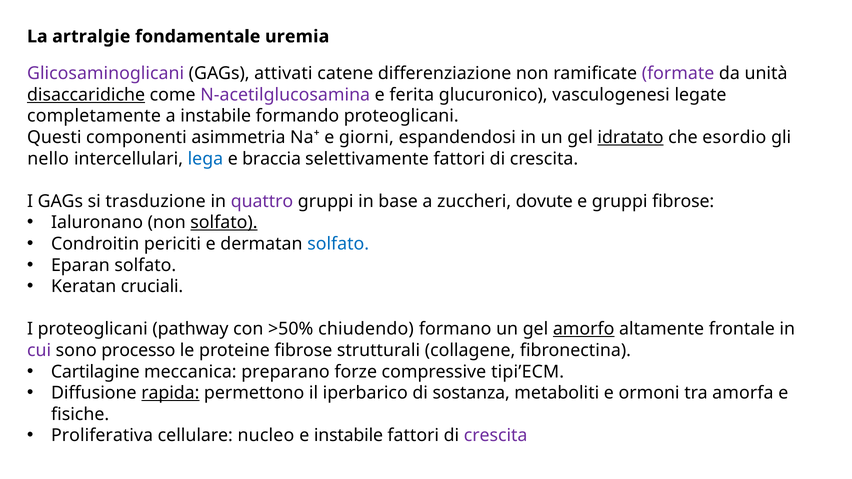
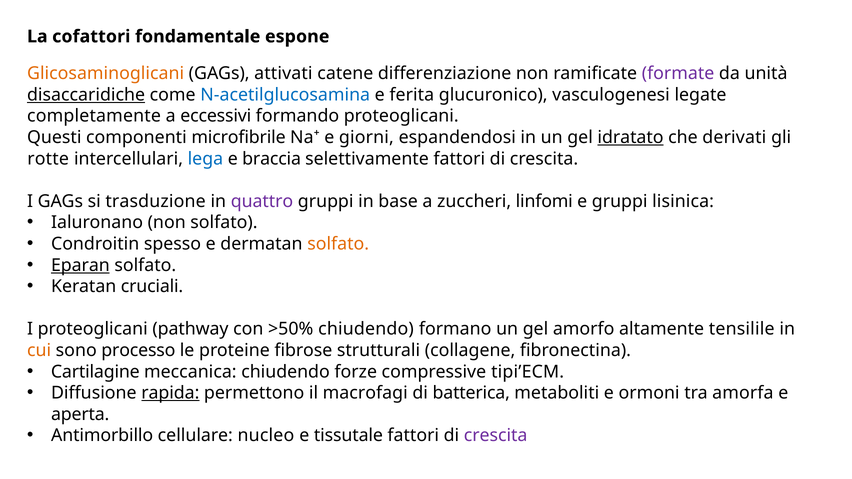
artralgie: artralgie -> cofattori (91, 37)
uremia: uremia -> espone (297, 37)
Glicosaminoglicani colour: purple -> orange (106, 74)
N-acetilglucosamina colour: purple -> blue (285, 95)
a instabile: instabile -> eccessivi (216, 116)
asimmetria: asimmetria -> microfibrile (239, 137)
esordio: esordio -> derivati (734, 137)
nello: nello -> rotte (48, 159)
dovute: dovute -> linfomi (544, 201)
gruppi fibrose: fibrose -> lisinica (683, 201)
solfato underline: present -> none (224, 223)
periciti: periciti -> spesso (172, 244)
solfato colour: blue -> orange (338, 244)
Eparan underline: none -> present (80, 265)
amorfo underline: present -> none (584, 329)
frontale: frontale -> tensilile (742, 329)
cui colour: purple -> orange (39, 351)
meccanica preparano: preparano -> chiudendo (286, 372)
iperbarico: iperbarico -> macrofagi (365, 393)
sostanza: sostanza -> batterica (471, 393)
fisiche: fisiche -> aperta (80, 414)
Proliferativa: Proliferativa -> Antimorbillo (102, 436)
e instabile: instabile -> tissutale (348, 436)
